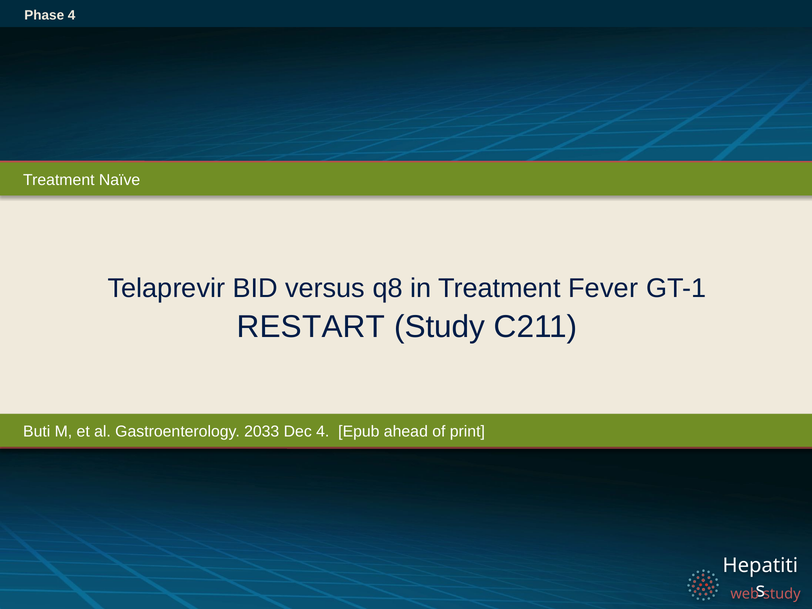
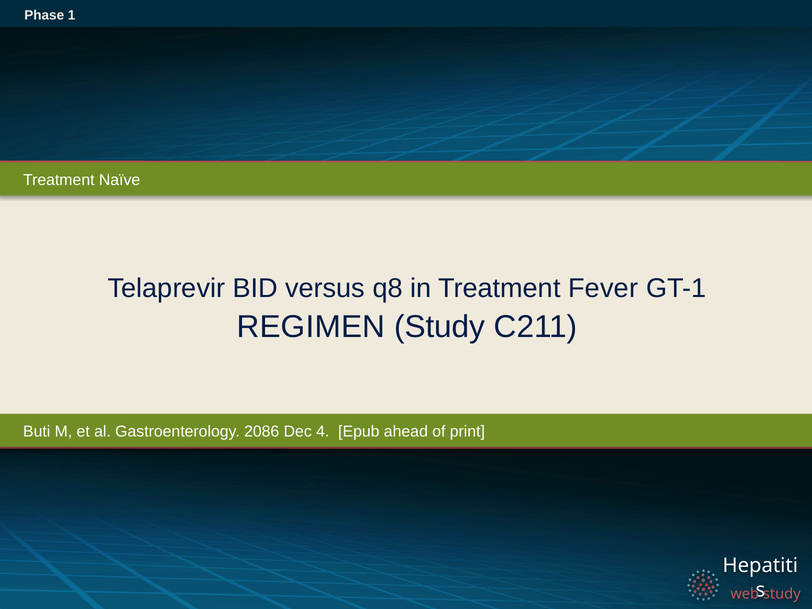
Phase 4: 4 -> 1 (72, 15)
RESTART: RESTART -> REGIMEN (311, 327)
2033: 2033 -> 2086 (262, 431)
